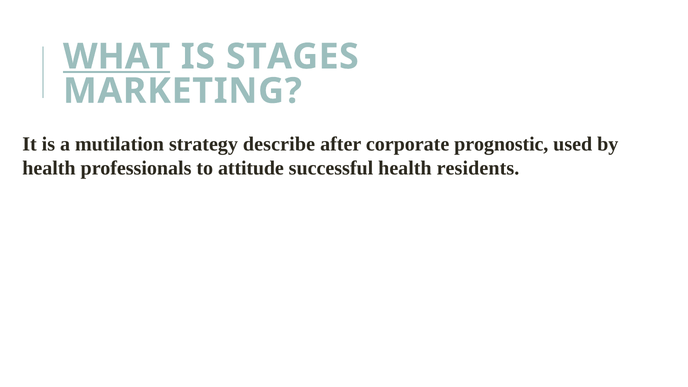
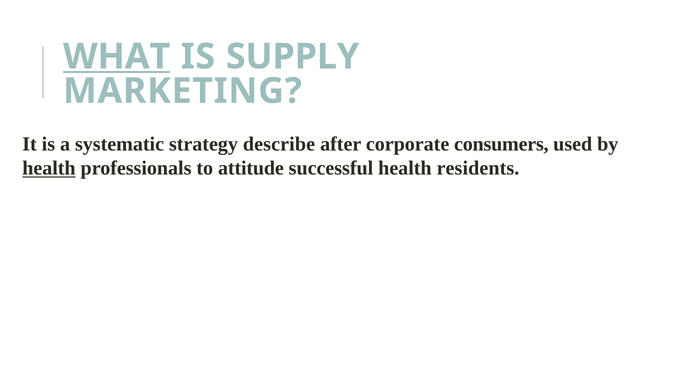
STAGES: STAGES -> SUPPLY (293, 57)
mutilation: mutilation -> systematic (120, 144)
prognostic: prognostic -> consumers (501, 144)
health underline: none -> present (49, 168)
